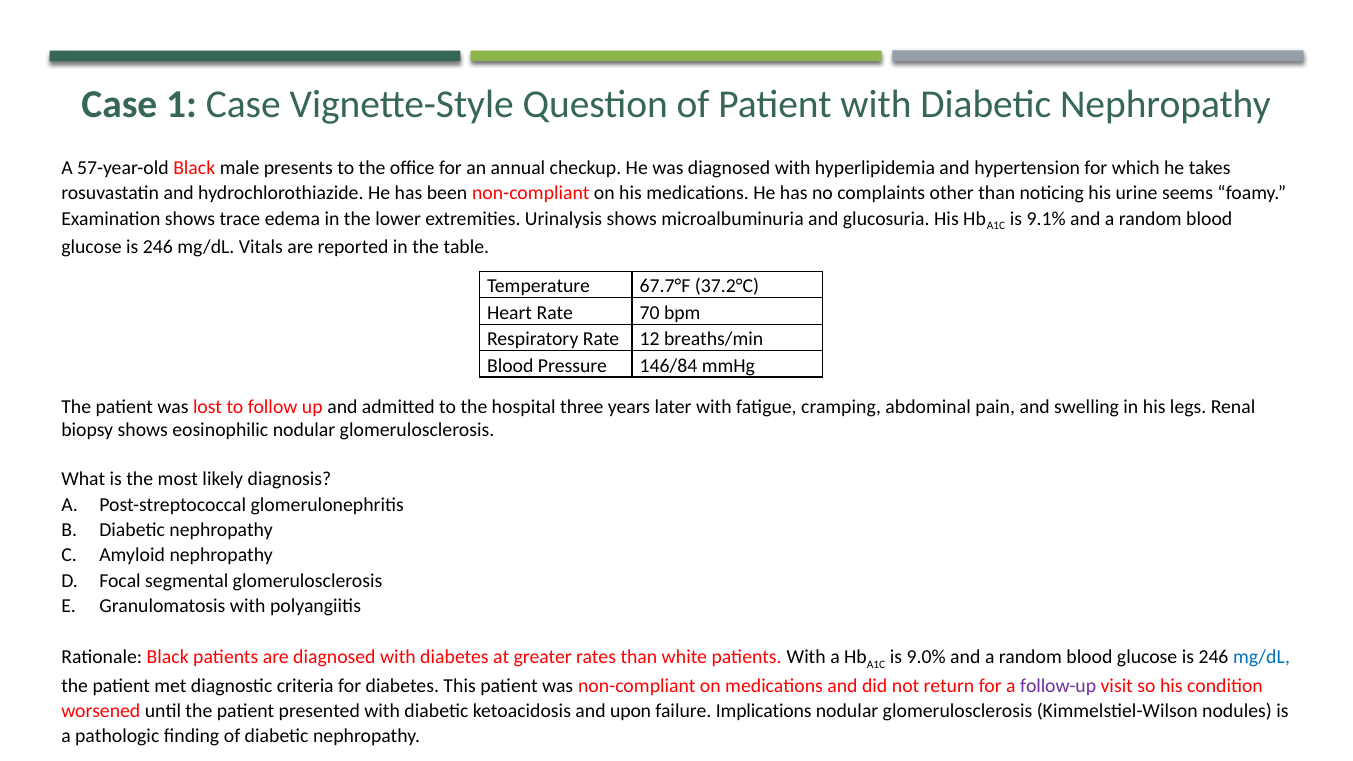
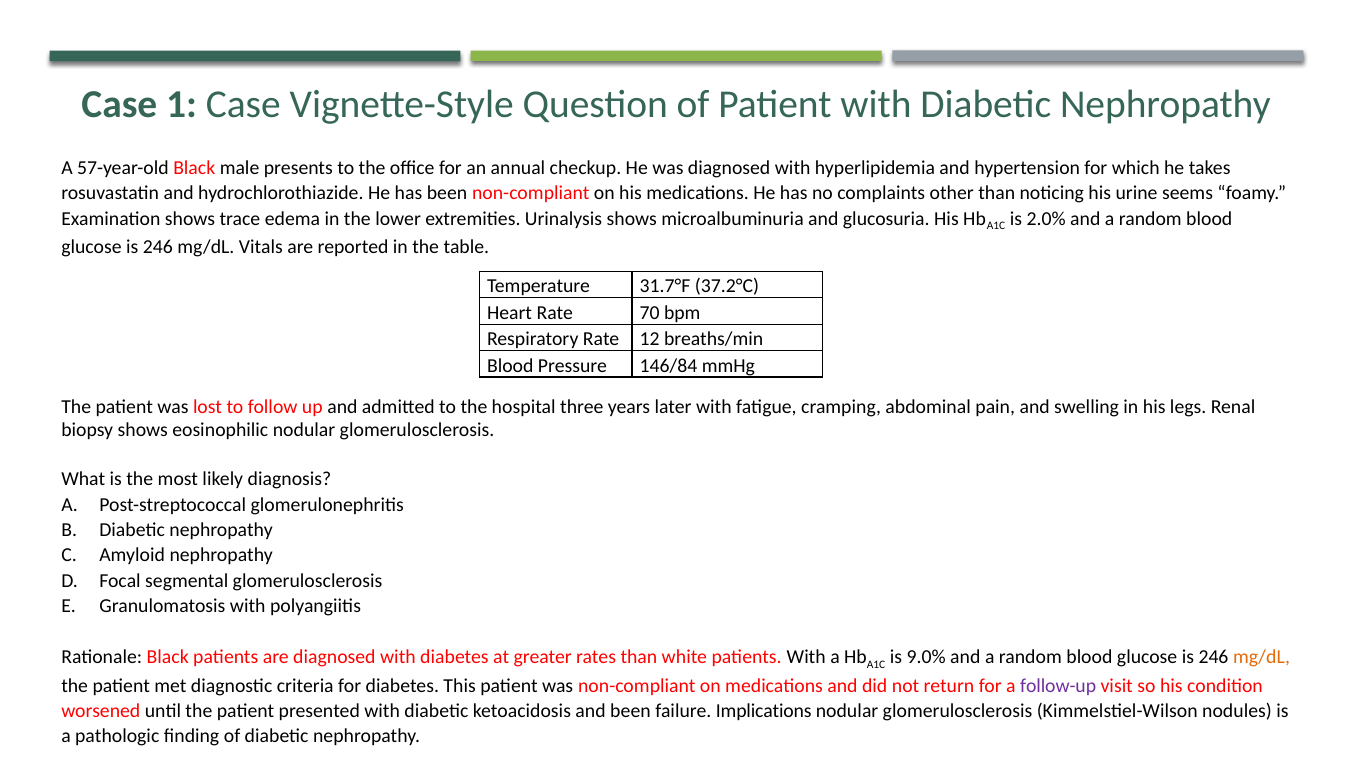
9.1%: 9.1% -> 2.0% (1046, 219)
67.7°F: 67.7°F -> 31.7°F (665, 286)
mg/dL colour: blue -> orange (1262, 657)
and upon: upon -> been (631, 711)
